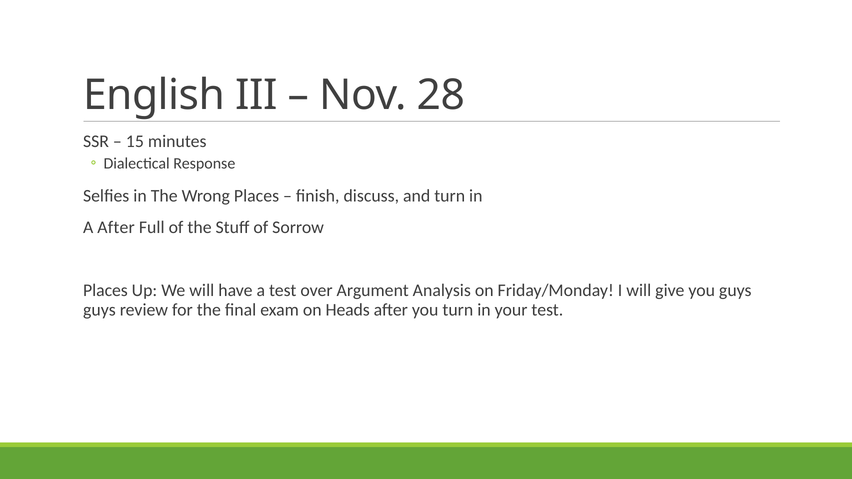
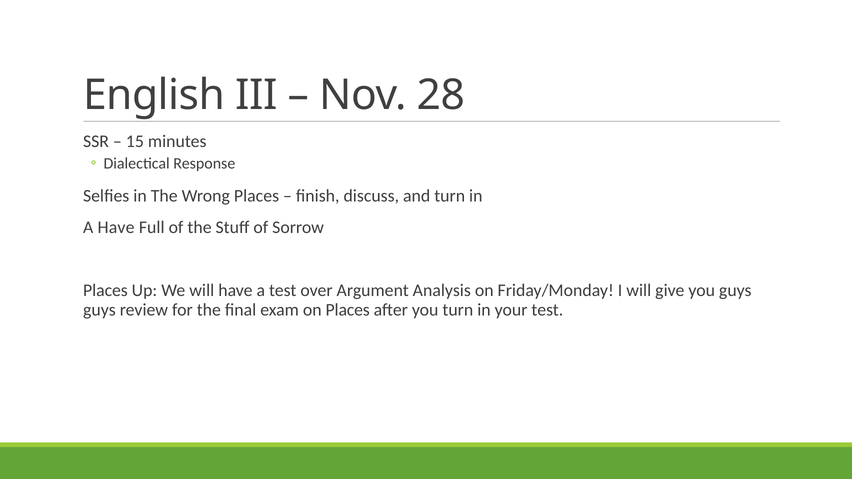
A After: After -> Have (116, 227)
on Heads: Heads -> Places (348, 310)
